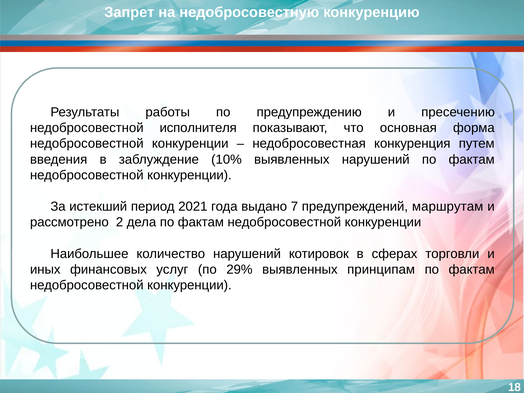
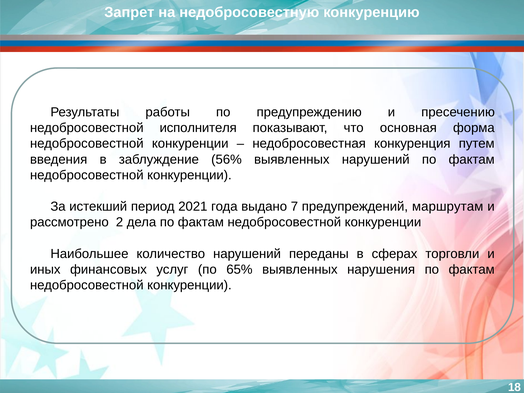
10%: 10% -> 56% (226, 159)
котировок: котировок -> переданы (319, 254)
29%: 29% -> 65% (239, 269)
принципам: принципам -> нарушения (381, 269)
